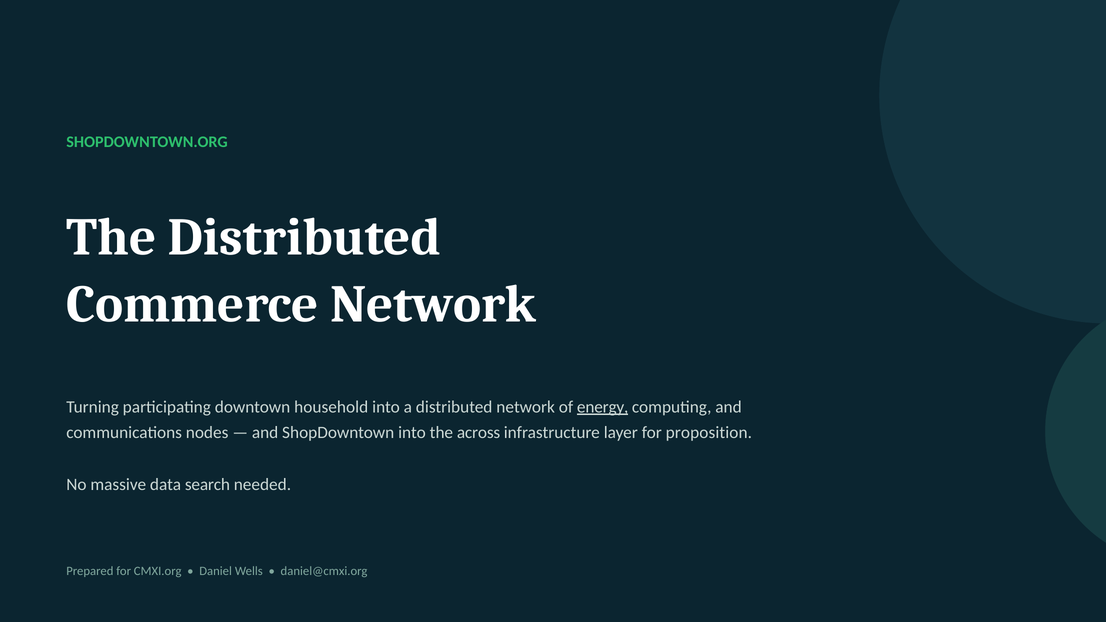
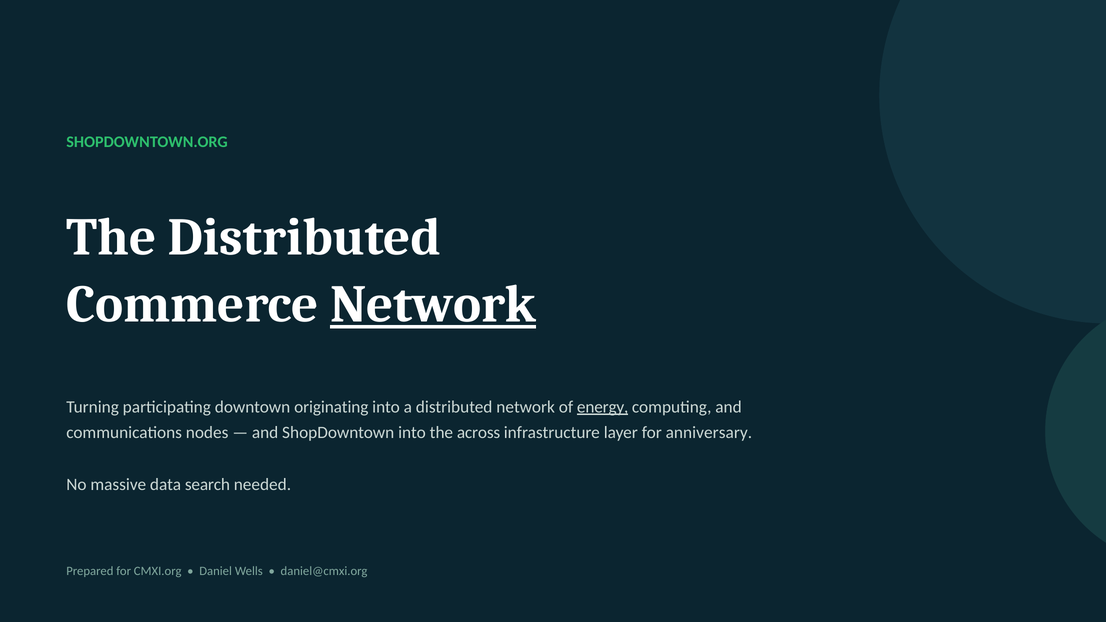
Network underline: none -> present (433, 304)
household: household -> originating (331, 407)
proposition: proposition -> anniversary (709, 433)
